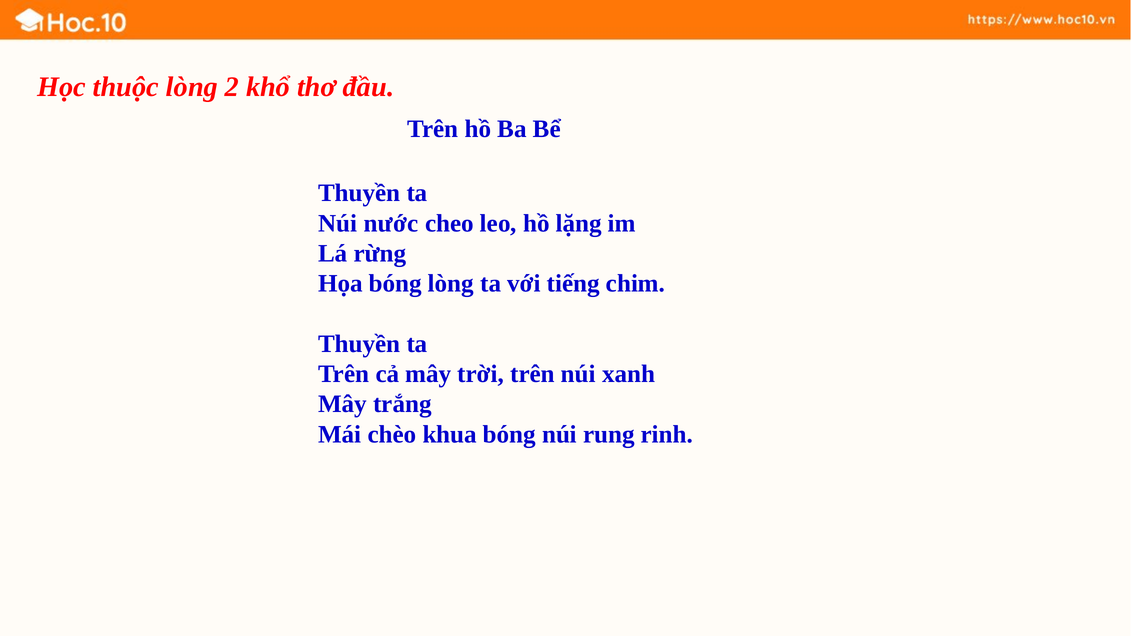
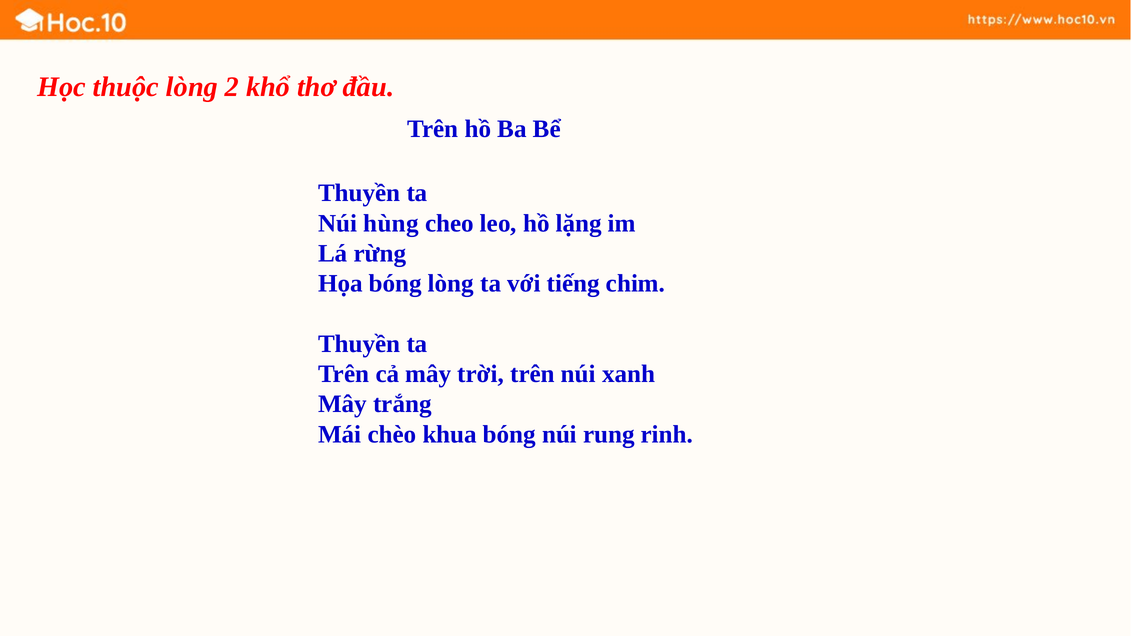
nước: nước -> hùng (391, 223)
